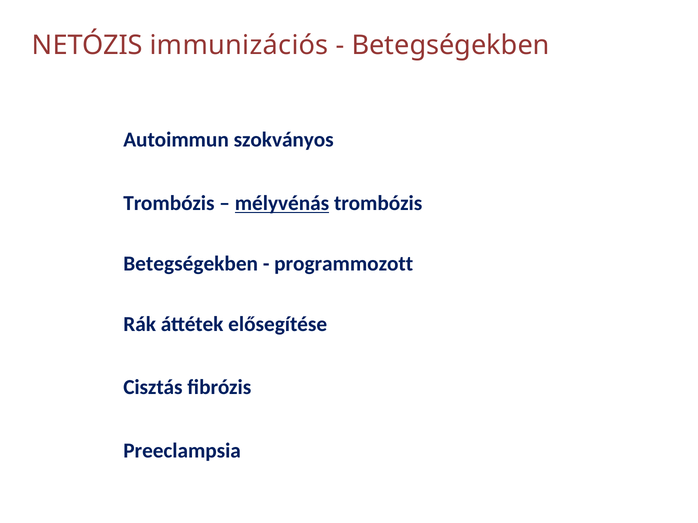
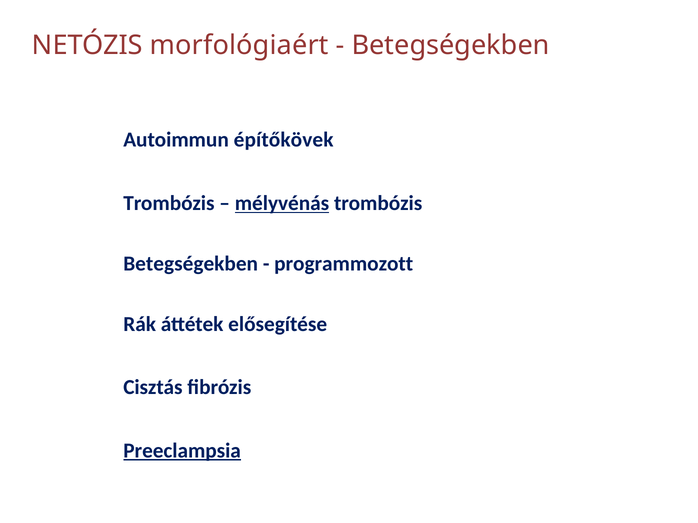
immunizációs: immunizációs -> morfológiaért (239, 45)
szokványos: szokványos -> építőkövek (284, 140)
Preeclampsia underline: none -> present (182, 451)
